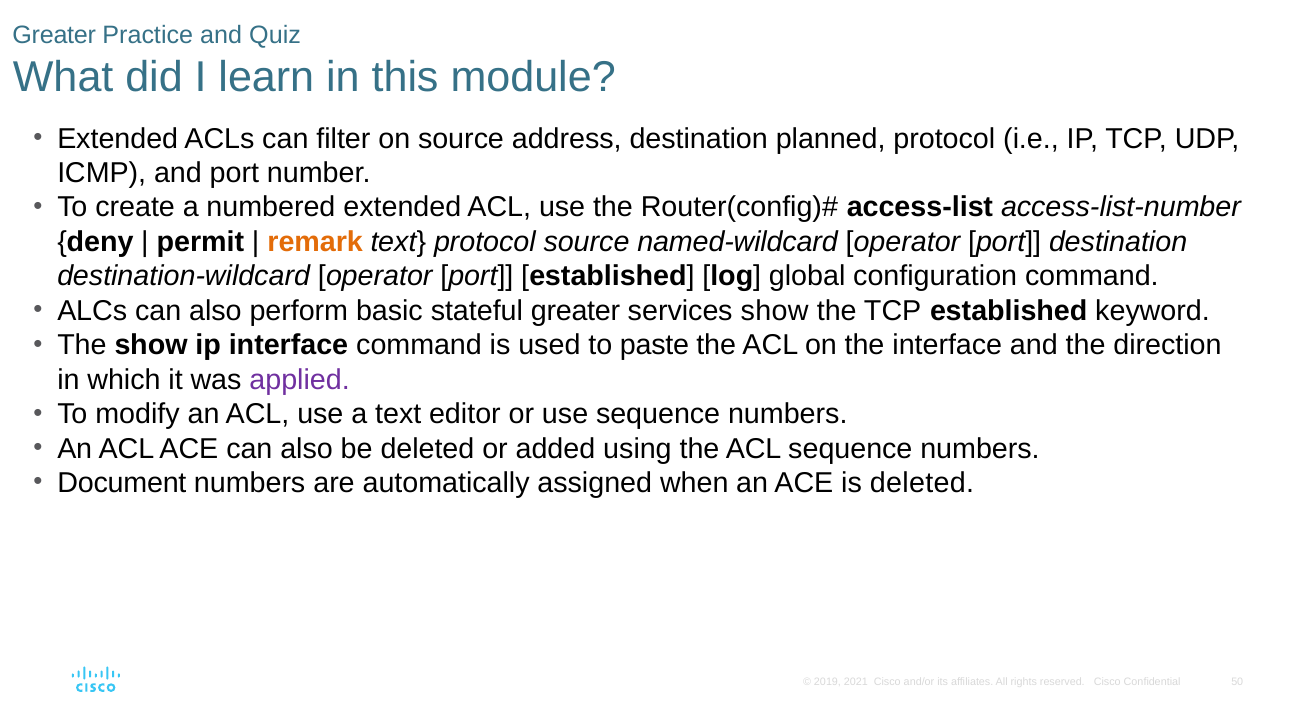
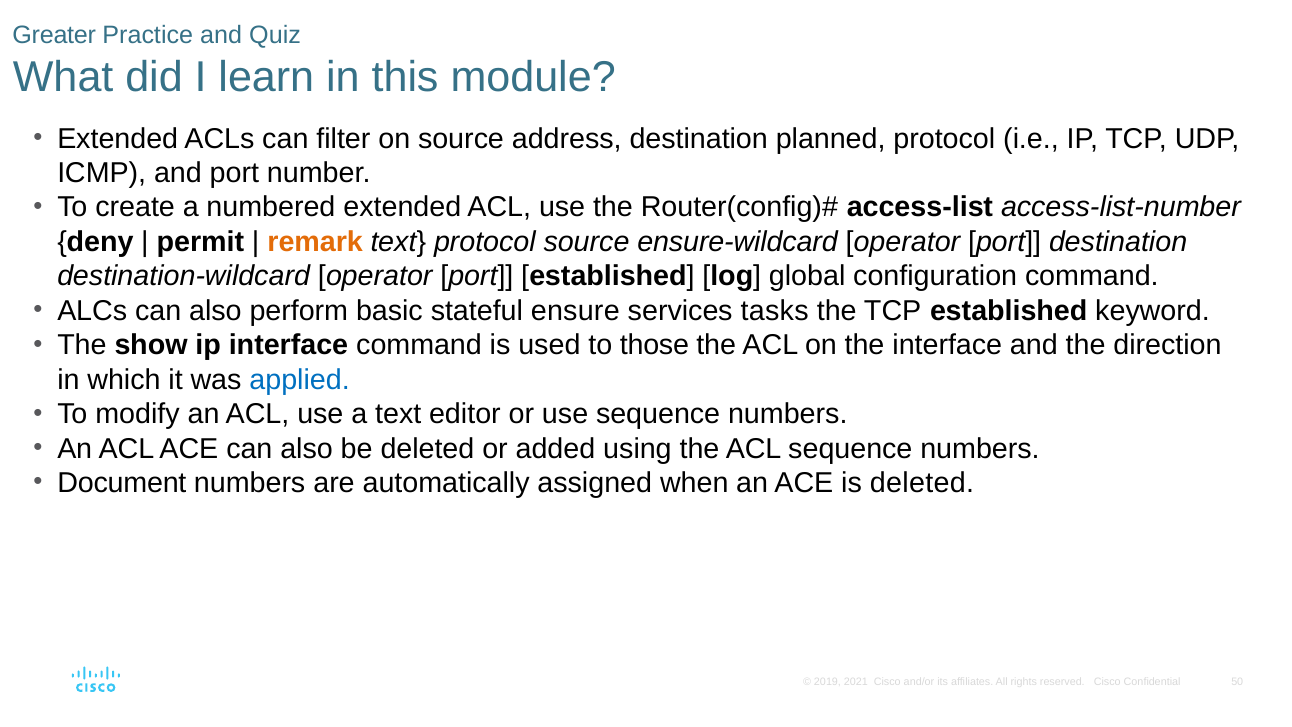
named-wildcard: named-wildcard -> ensure-wildcard (738, 242)
stateful greater: greater -> ensure (575, 311)
services show: show -> tasks (775, 311)
paste: paste -> those (654, 345)
applied colour: purple -> blue (300, 380)
